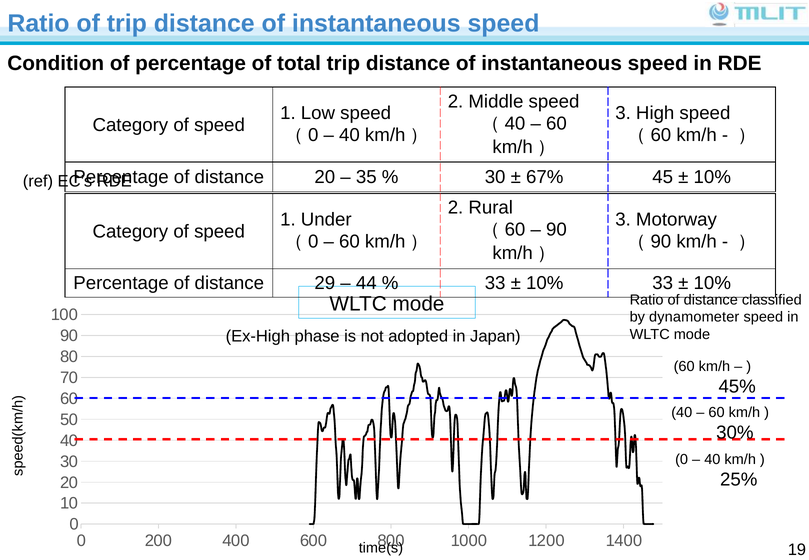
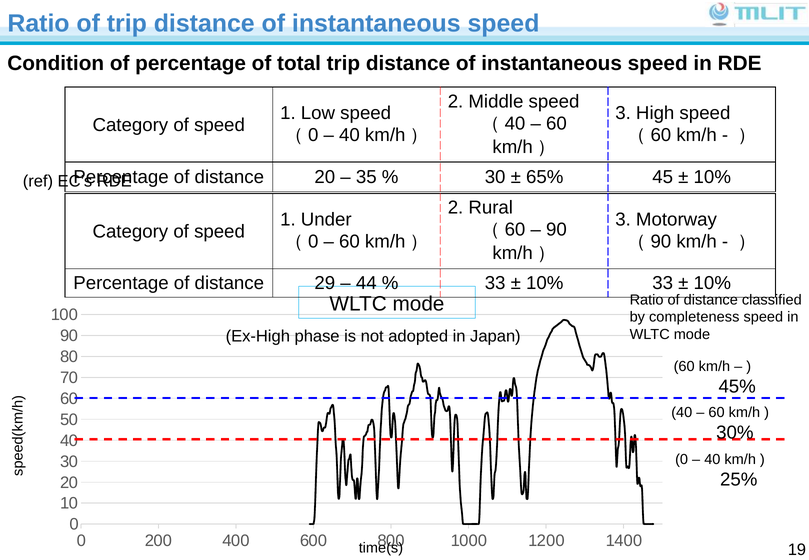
67%: 67% -> 65% (545, 177)
dynamometer: dynamometer -> completeness (694, 317)
